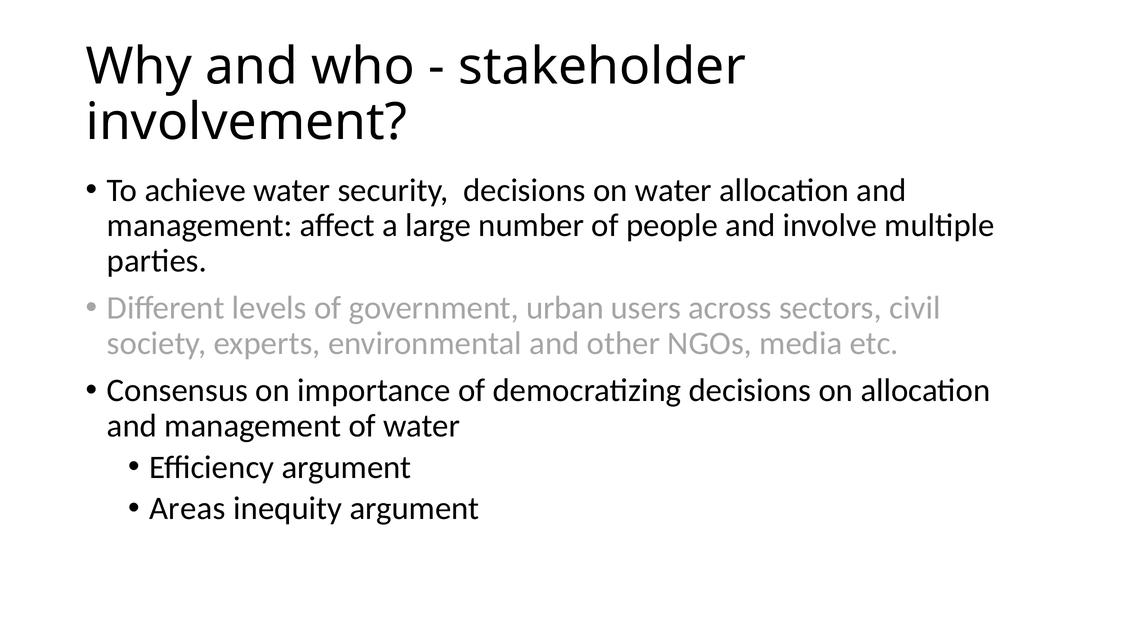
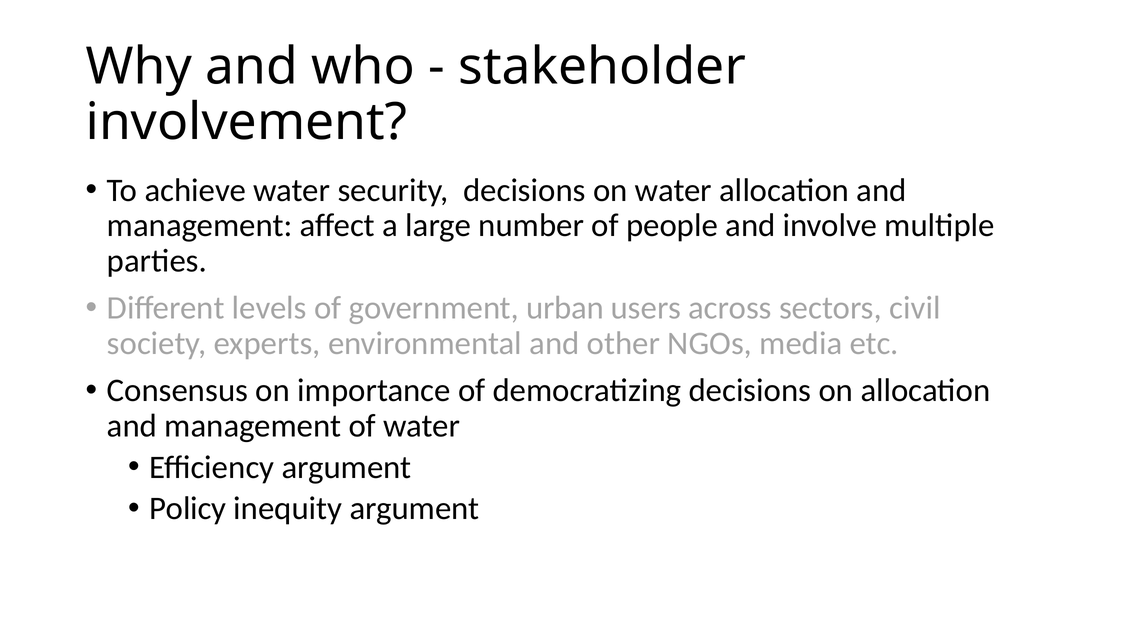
Areas: Areas -> Policy (188, 509)
